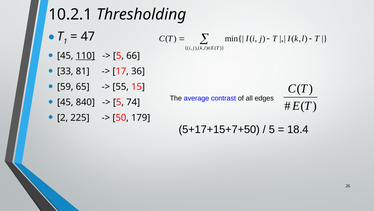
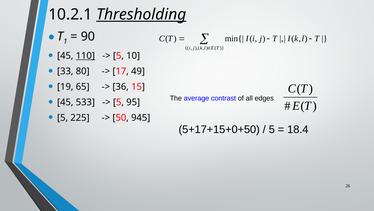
Thresholding underline: none -> present (141, 14)
47: 47 -> 90 (88, 37)
66: 66 -> 10 (133, 56)
81: 81 -> 80 (83, 71)
36: 36 -> 49 (138, 71)
59: 59 -> 19 (65, 86)
55: 55 -> 36 (121, 86)
840: 840 -> 533 (85, 102)
74: 74 -> 95 (133, 102)
2: 2 -> 5 (63, 117)
179: 179 -> 945 (141, 117)
5+17+15+7+50: 5+17+15+7+50 -> 5+17+15+0+50 (219, 129)
